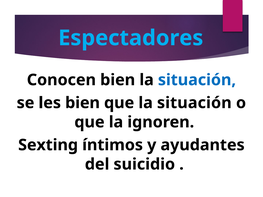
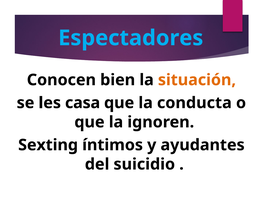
situación colour: blue -> orange (197, 80)
les bien: bien -> casa (83, 103)
que la situación: situación -> conducta (194, 103)
